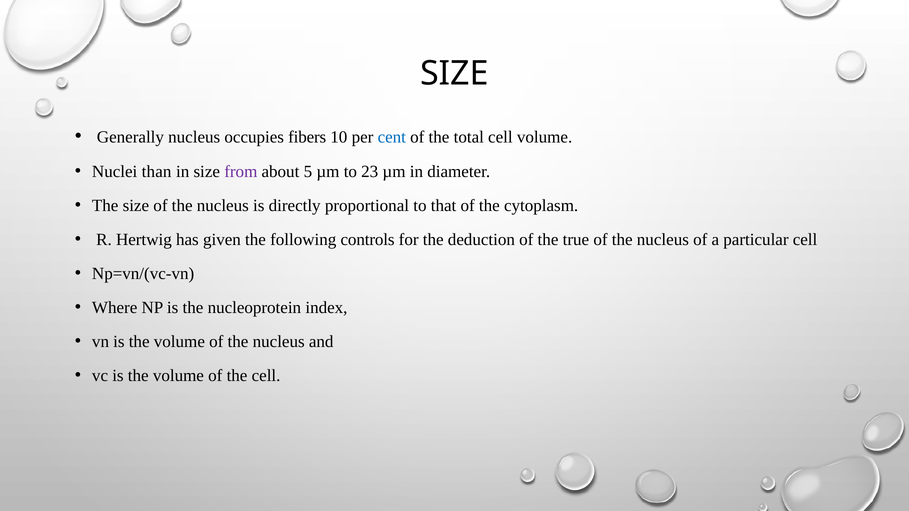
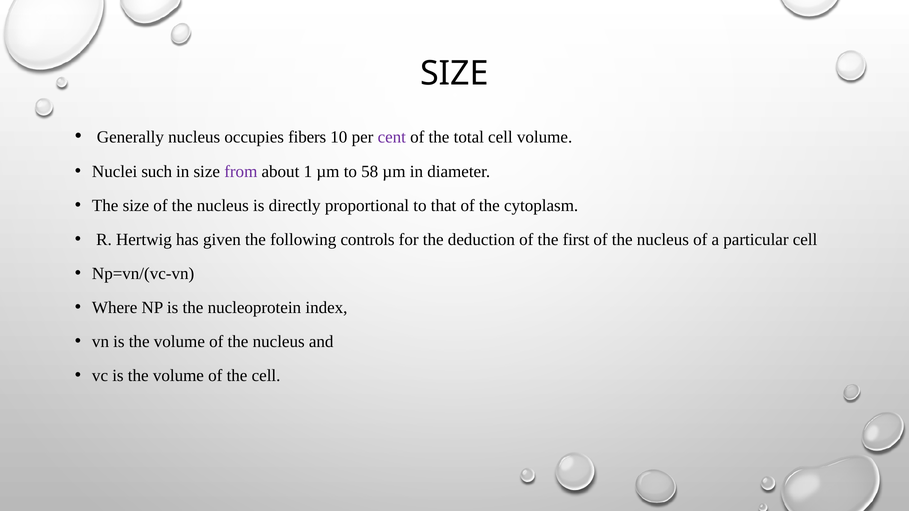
cent colour: blue -> purple (392, 137)
than: than -> such (157, 172)
5: 5 -> 1 (308, 172)
23: 23 -> 58 (370, 172)
true: true -> first (576, 240)
